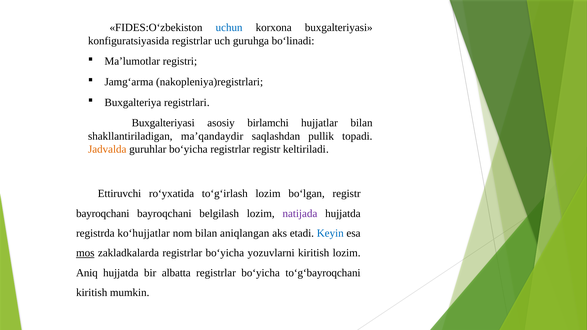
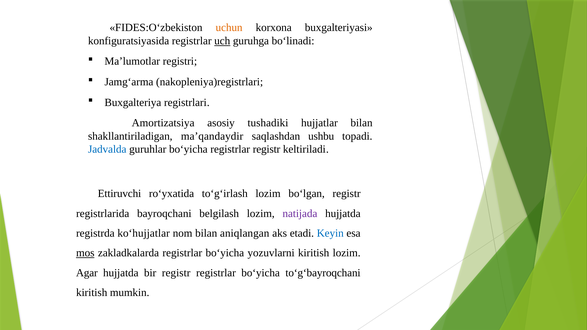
uchun colour: blue -> orange (229, 28)
uch underline: none -> present (222, 41)
Buxgalteriyasi: Buxgalteriyasi -> Amortizatsiya (163, 123)
birlamchi: birlamchi -> tushadiki (268, 123)
pullik: pullik -> ushbu (321, 136)
Jadvalda colour: orange -> blue (107, 149)
bayroqchani: bayroqchani -> registrlarida (103, 214)
Aniq: Aniq -> Agar (87, 273)
bir albatta: albatta -> registr (176, 273)
